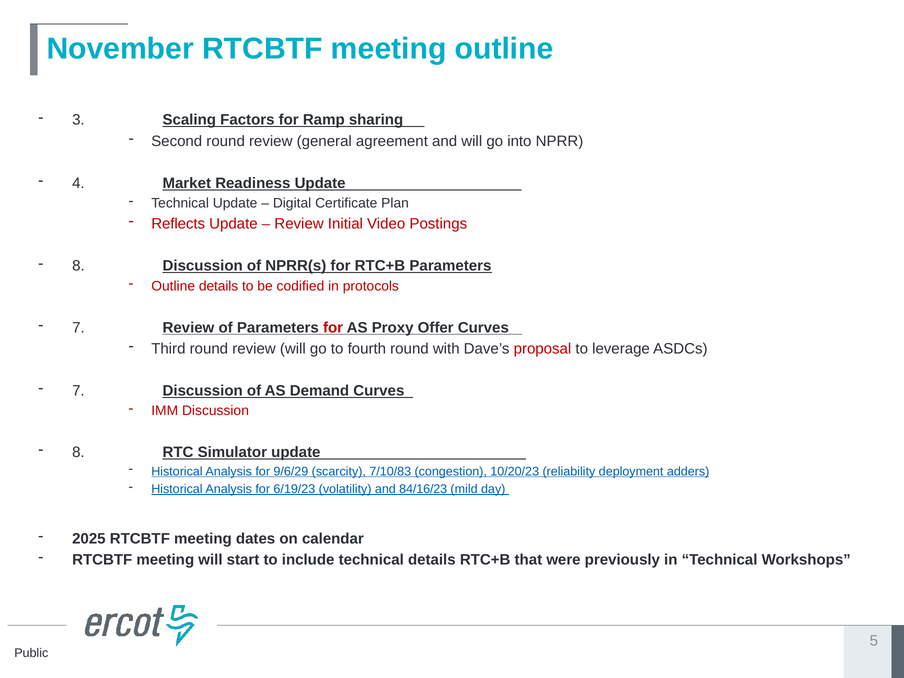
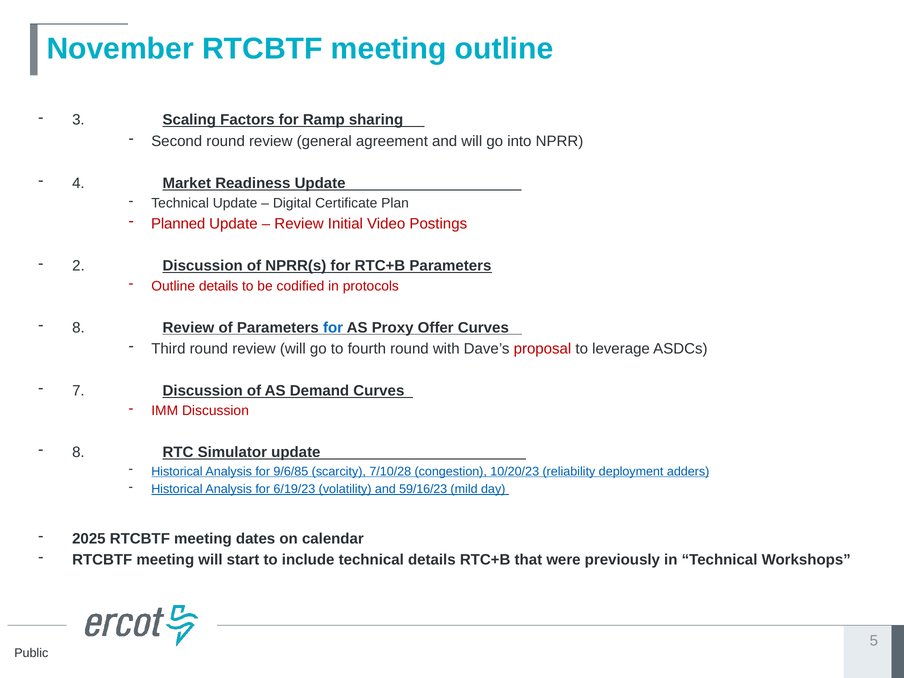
Reflects: Reflects -> Planned (178, 224)
8: 8 -> 2 (78, 266)
7: 7 -> 8 (78, 328)
for colour: red -> blue (333, 328)
9/6/29: 9/6/29 -> 9/6/85 (291, 471)
7/10/83: 7/10/83 -> 7/10/28 (390, 471)
84/16/23: 84/16/23 -> 59/16/23 (423, 489)
